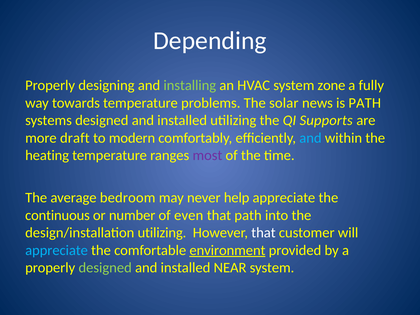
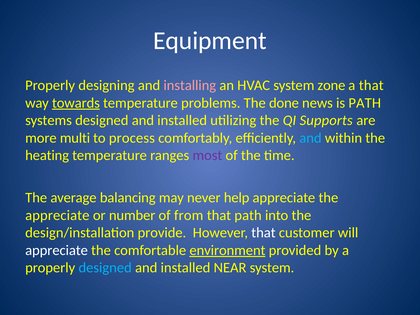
Depending: Depending -> Equipment (210, 41)
installing colour: light green -> pink (190, 85)
a fully: fully -> that (371, 85)
towards underline: none -> present (76, 103)
solar: solar -> done (284, 103)
draft: draft -> multi (75, 138)
modern: modern -> process (132, 138)
bedroom: bedroom -> balancing (128, 198)
continuous: continuous -> appreciate (57, 215)
even: even -> from (189, 215)
design/installation utilizing: utilizing -> provide (162, 233)
appreciate colour: light blue -> white (57, 250)
designed colour: light green -> light blue (105, 268)
